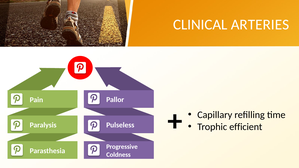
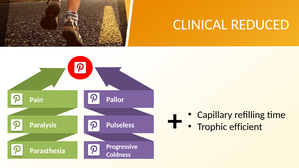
ARTERIES: ARTERIES -> REDUCED (260, 25)
